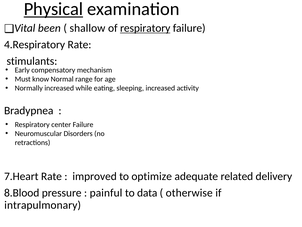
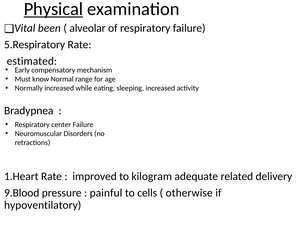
shallow: shallow -> alveolar (88, 28)
respiratory underline: present -> none (145, 28)
4.Respiratory: 4.Respiratory -> 5.Respiratory (35, 45)
stimulants: stimulants -> estimated (32, 61)
7.Heart: 7.Heart -> 1.Heart (21, 176)
optimize: optimize -> kilogram (152, 176)
8.Blood: 8.Blood -> 9.Blood (22, 192)
data: data -> cells (147, 192)
intrapulmonary: intrapulmonary -> hypoventilatory (43, 205)
